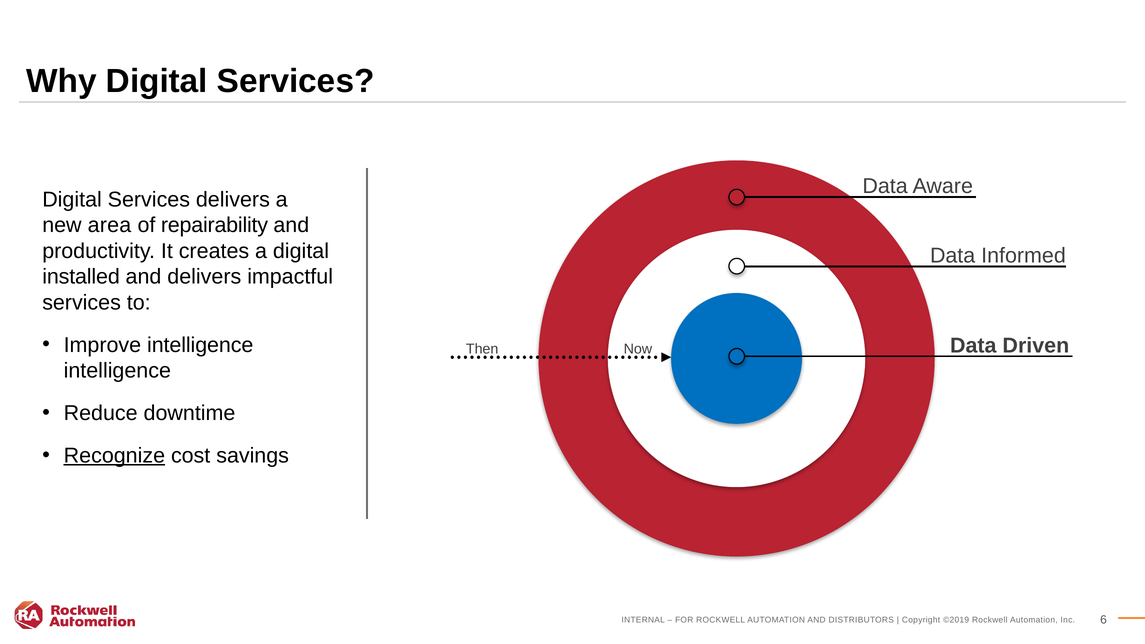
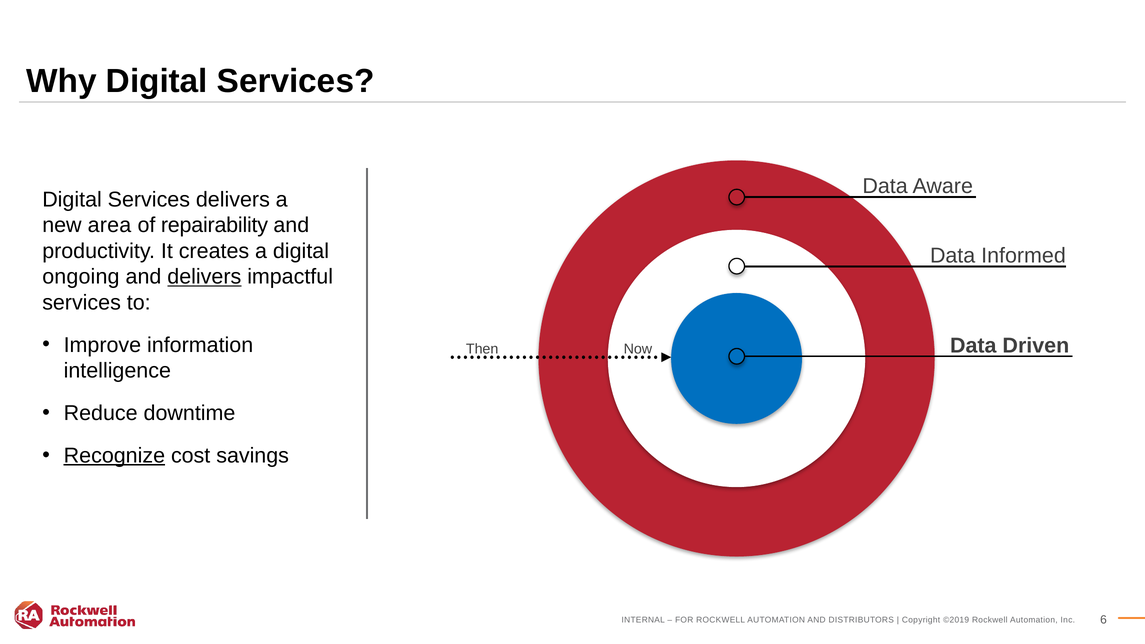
installed: installed -> ongoing (81, 277)
delivers underline: none -> present (204, 277)
Improve intelligence: intelligence -> information (200, 345)
